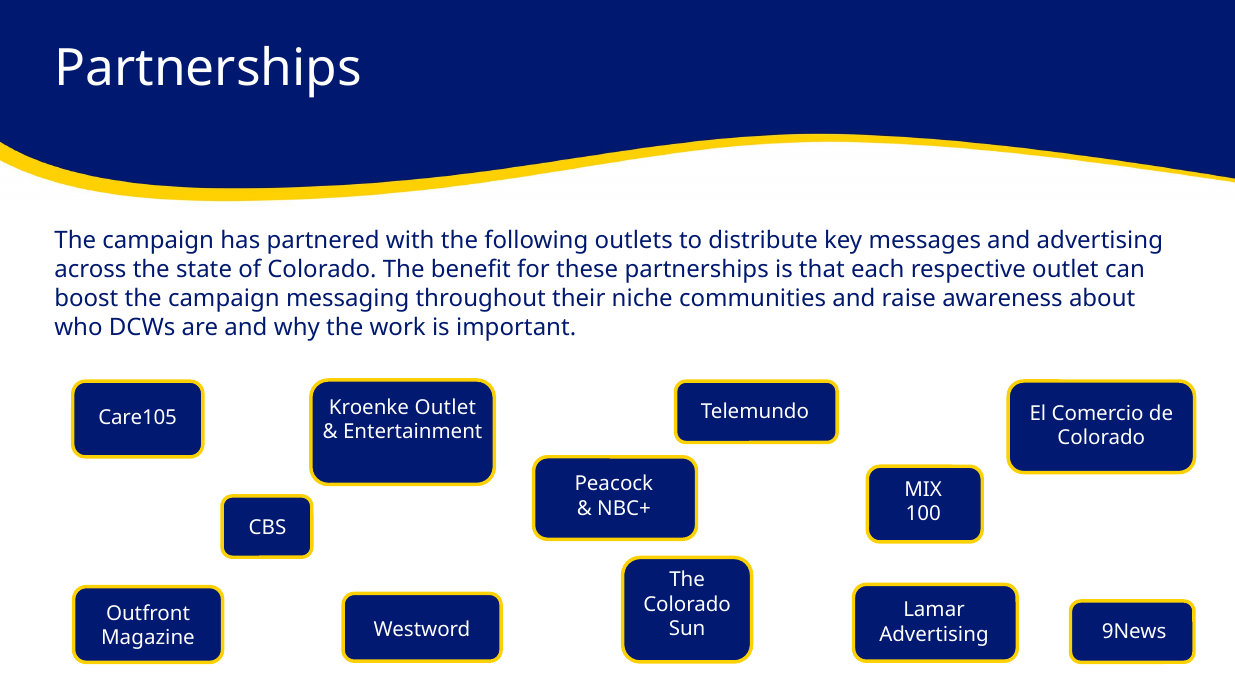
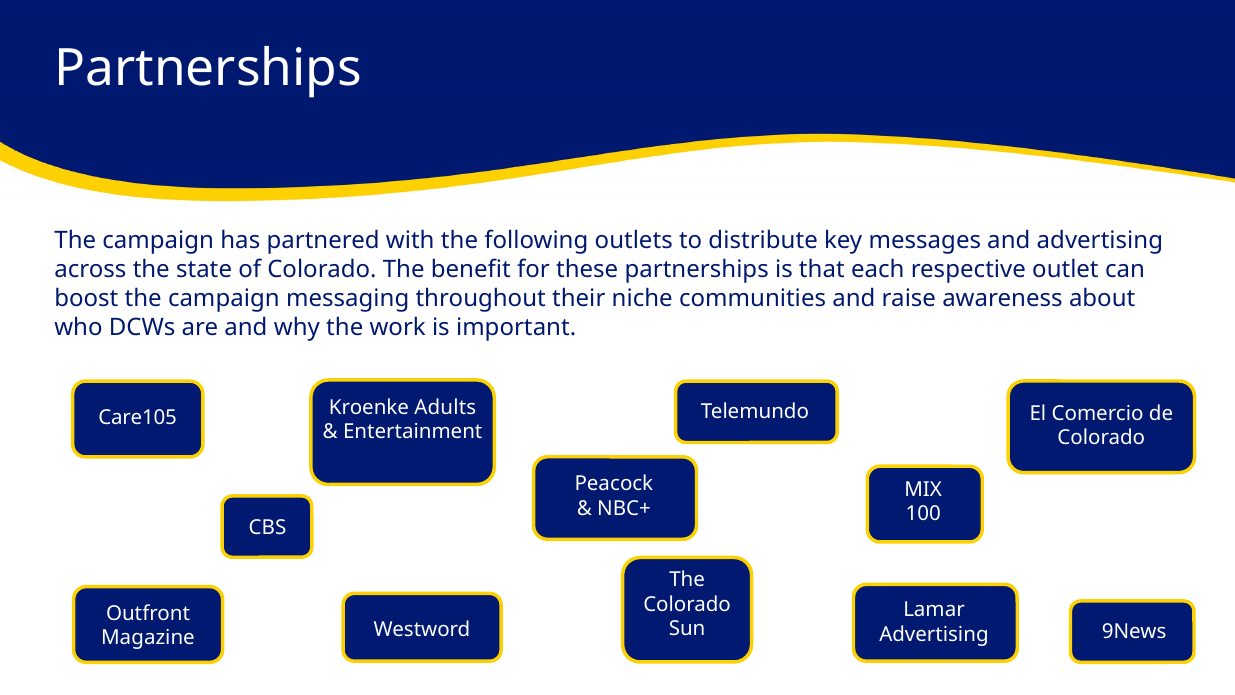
Kroenke Outlet: Outlet -> Adults (445, 407)
